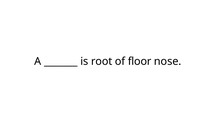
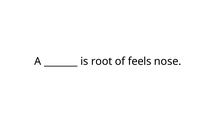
floor: floor -> feels (140, 61)
